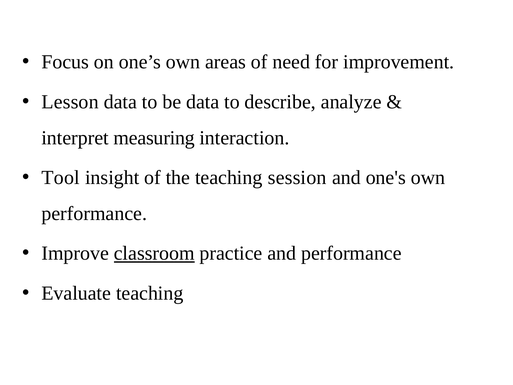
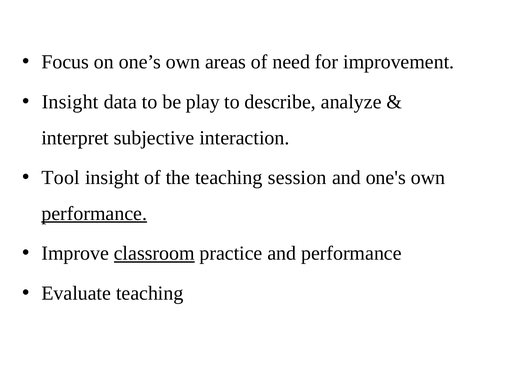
Lesson: Lesson -> Insight (70, 102)
be data: data -> play (203, 102)
measuring: measuring -> subjective (154, 138)
performance underline: none -> present (94, 213)
